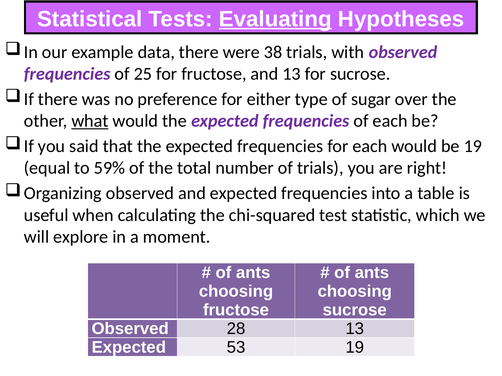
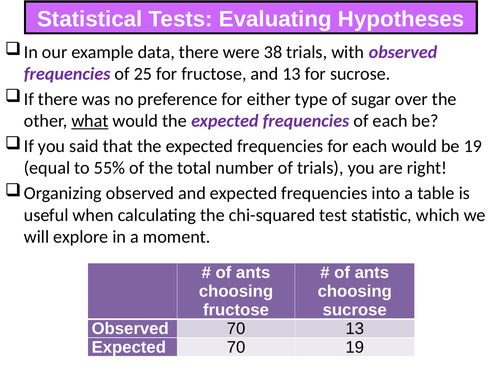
Evaluating underline: present -> none (275, 19)
59%: 59% -> 55% (110, 168)
Observed 28: 28 -> 70 (236, 329)
Expected 53: 53 -> 70 (236, 348)
